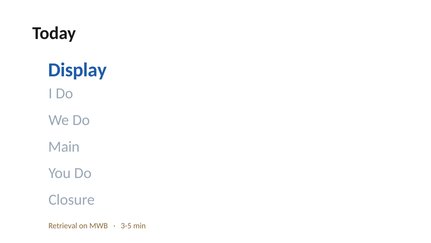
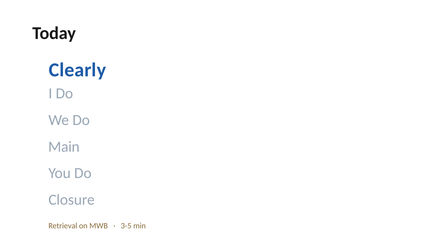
Display: Display -> Clearly (77, 70)
